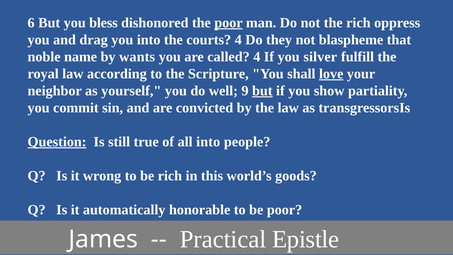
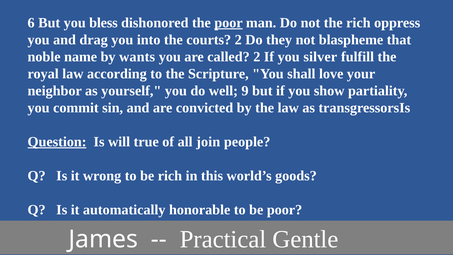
courts 4: 4 -> 2 (238, 40)
called 4: 4 -> 2 (257, 57)
love underline: present -> none (331, 74)
but underline: present -> none (262, 91)
still: still -> will (119, 142)
all into: into -> join (208, 142)
Epistle: Epistle -> Gentle (306, 239)
